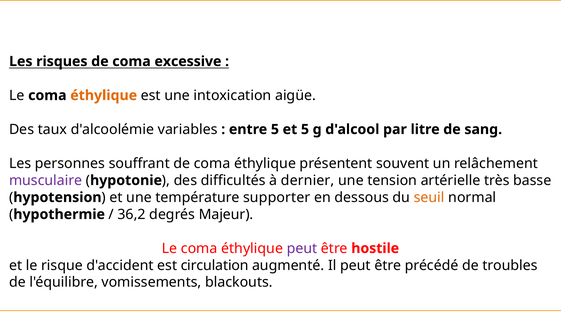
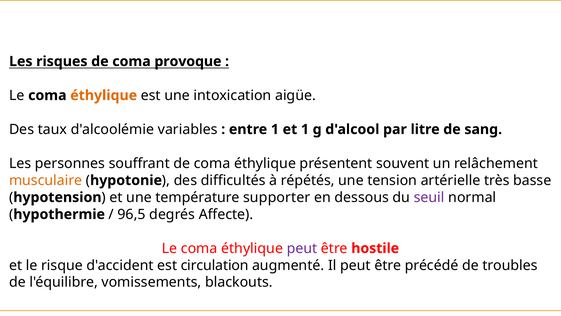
excessive: excessive -> provoque (188, 61)
entre 5: 5 -> 1 (275, 129)
et 5: 5 -> 1 (305, 129)
musculaire colour: purple -> orange (46, 180)
dernier: dernier -> répétés (308, 180)
seuil colour: orange -> purple (429, 197)
36,2: 36,2 -> 96,5 (132, 214)
Majeur: Majeur -> Affecte (226, 214)
